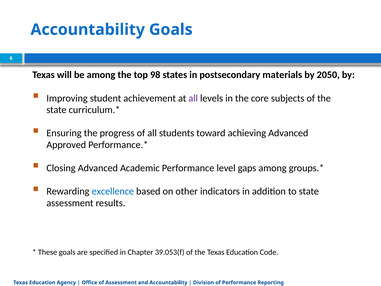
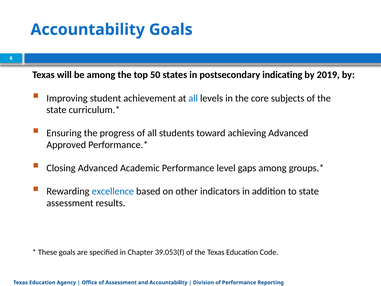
98: 98 -> 50 (155, 75)
materials: materials -> indicating (282, 75)
2050: 2050 -> 2019 (328, 75)
all colour: purple -> blue (193, 98)
